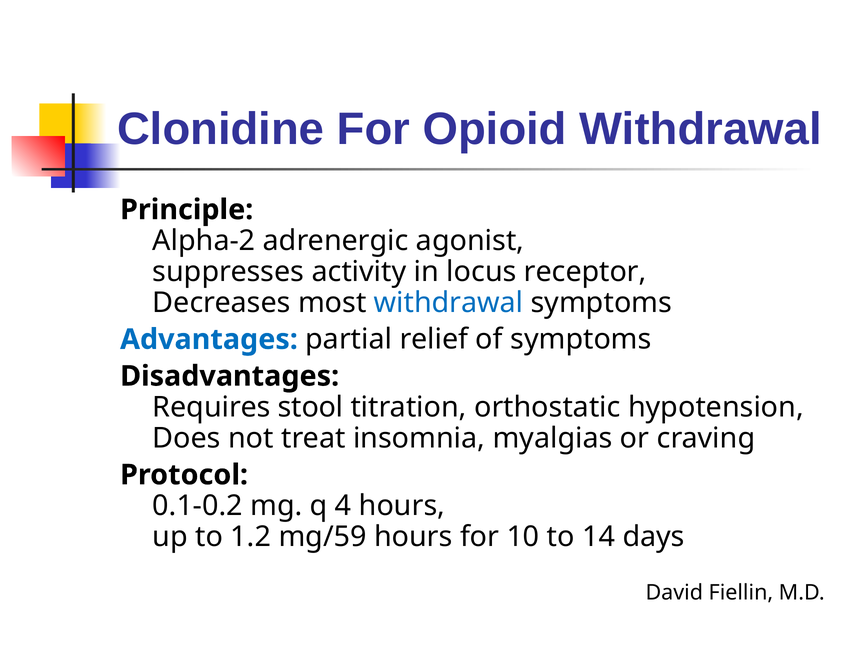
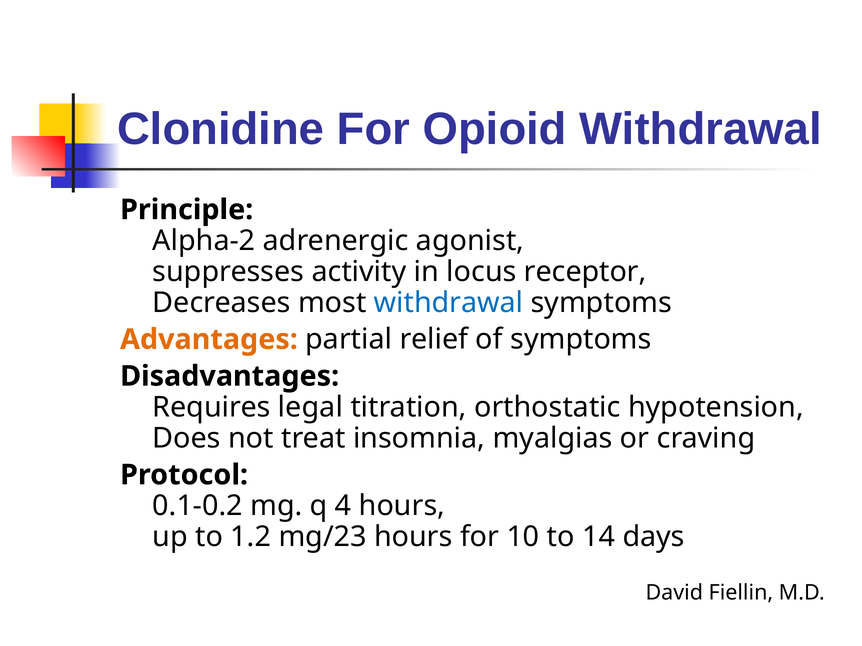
Advantages colour: blue -> orange (209, 340)
stool: stool -> legal (310, 407)
mg/59: mg/59 -> mg/23 (323, 537)
